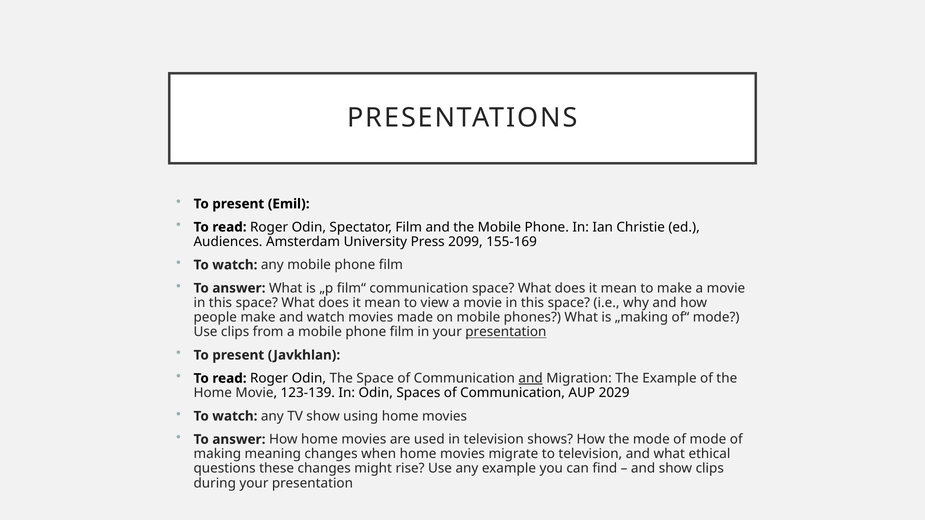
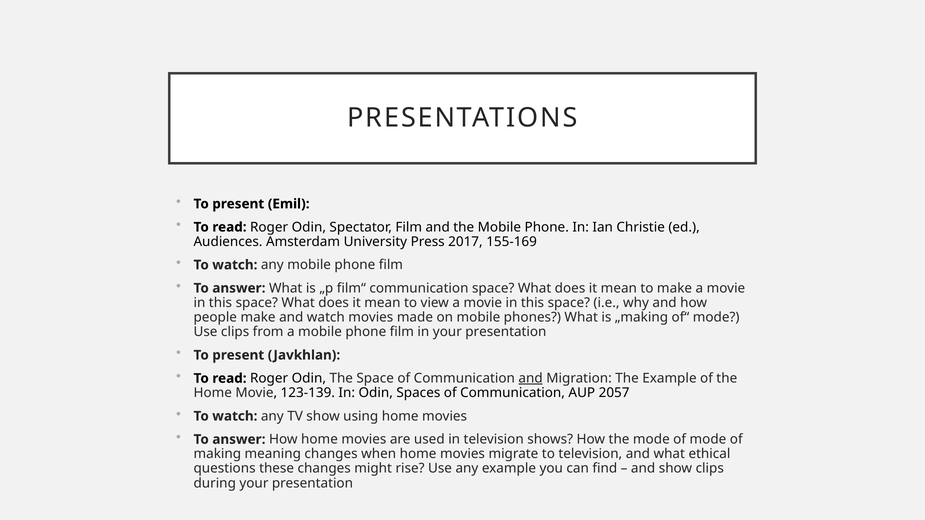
2099: 2099 -> 2017 (465, 242)
presentation underline: present -> none (506, 332)
2029: 2029 -> 2057 (614, 393)
